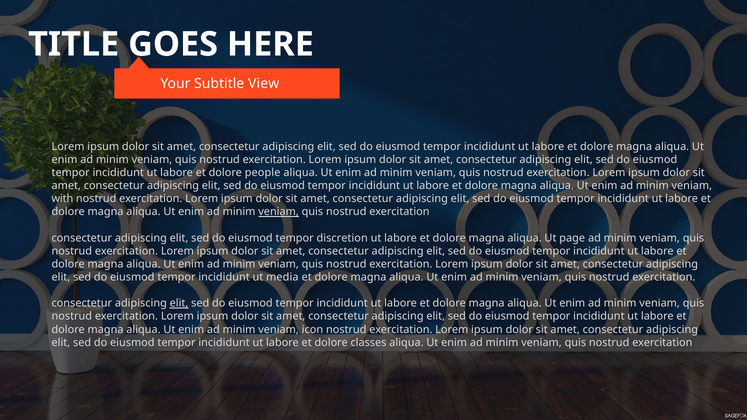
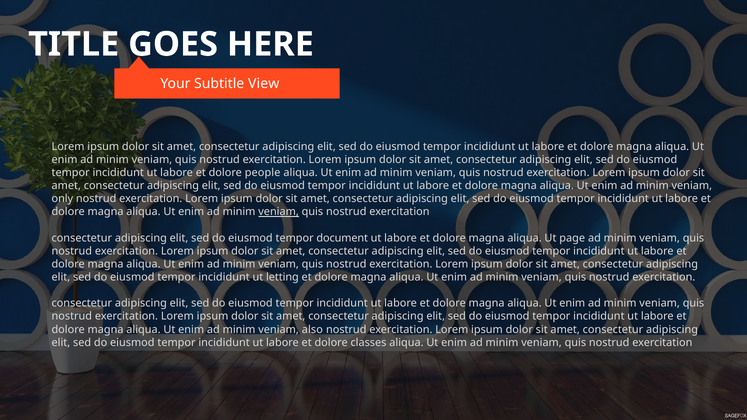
with: with -> only (62, 199)
discretion: discretion -> document (342, 238)
media: media -> letting (282, 277)
elit underline: present -> none (179, 303)
icon: icon -> also (312, 330)
